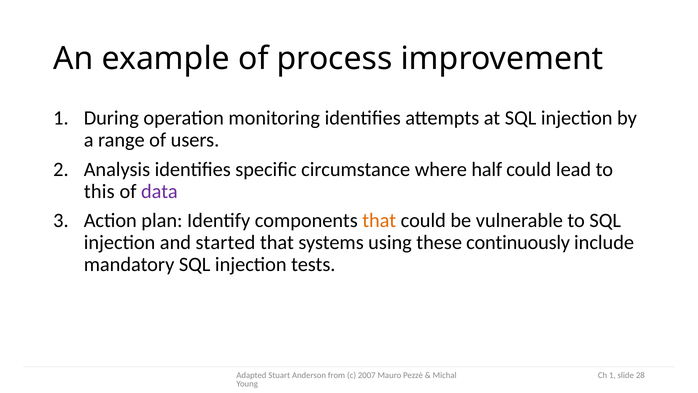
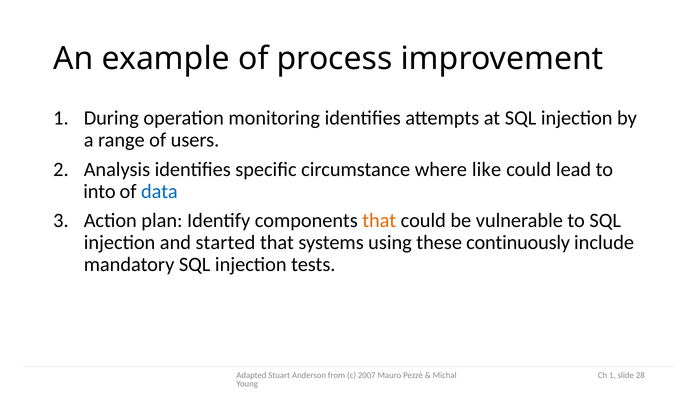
half: half -> like (487, 169)
this: this -> into (99, 191)
data colour: purple -> blue (159, 191)
